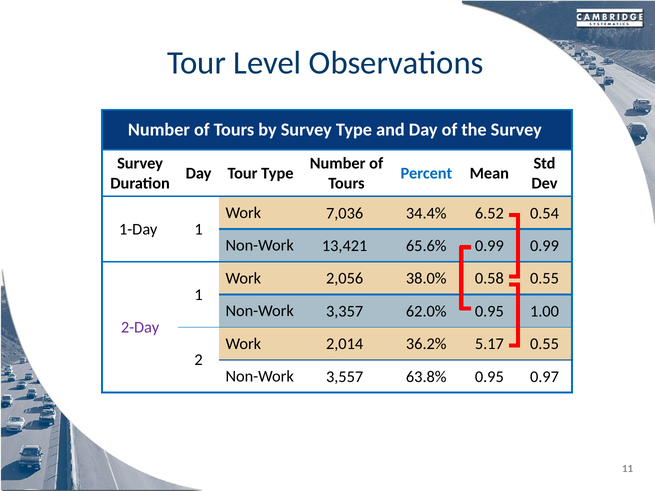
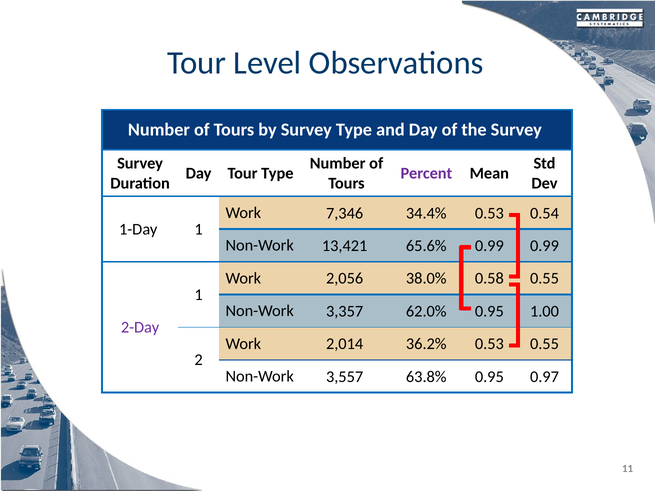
Percent colour: blue -> purple (426, 173)
7,036: 7,036 -> 7,346 (345, 213)
34.4% 6.52: 6.52 -> 0.53 (489, 213)
36.2% 5.17: 5.17 -> 0.53 (489, 344)
